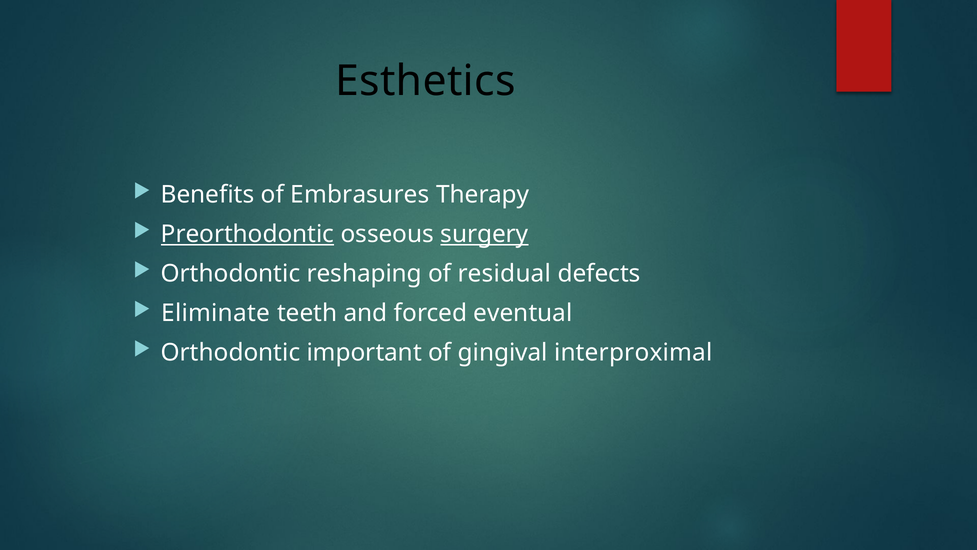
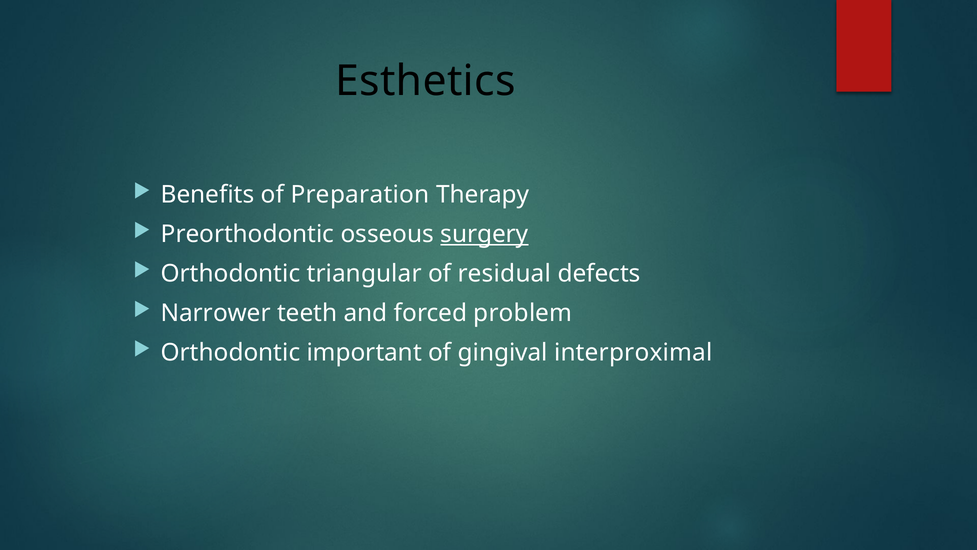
Embrasures: Embrasures -> Preparation (360, 195)
Preorthodontic underline: present -> none (247, 234)
reshaping: reshaping -> triangular (364, 274)
Eliminate: Eliminate -> Narrower (216, 313)
eventual: eventual -> problem (523, 313)
